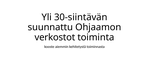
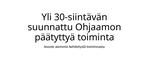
verkostot: verkostot -> päätyttyä (55, 37)
